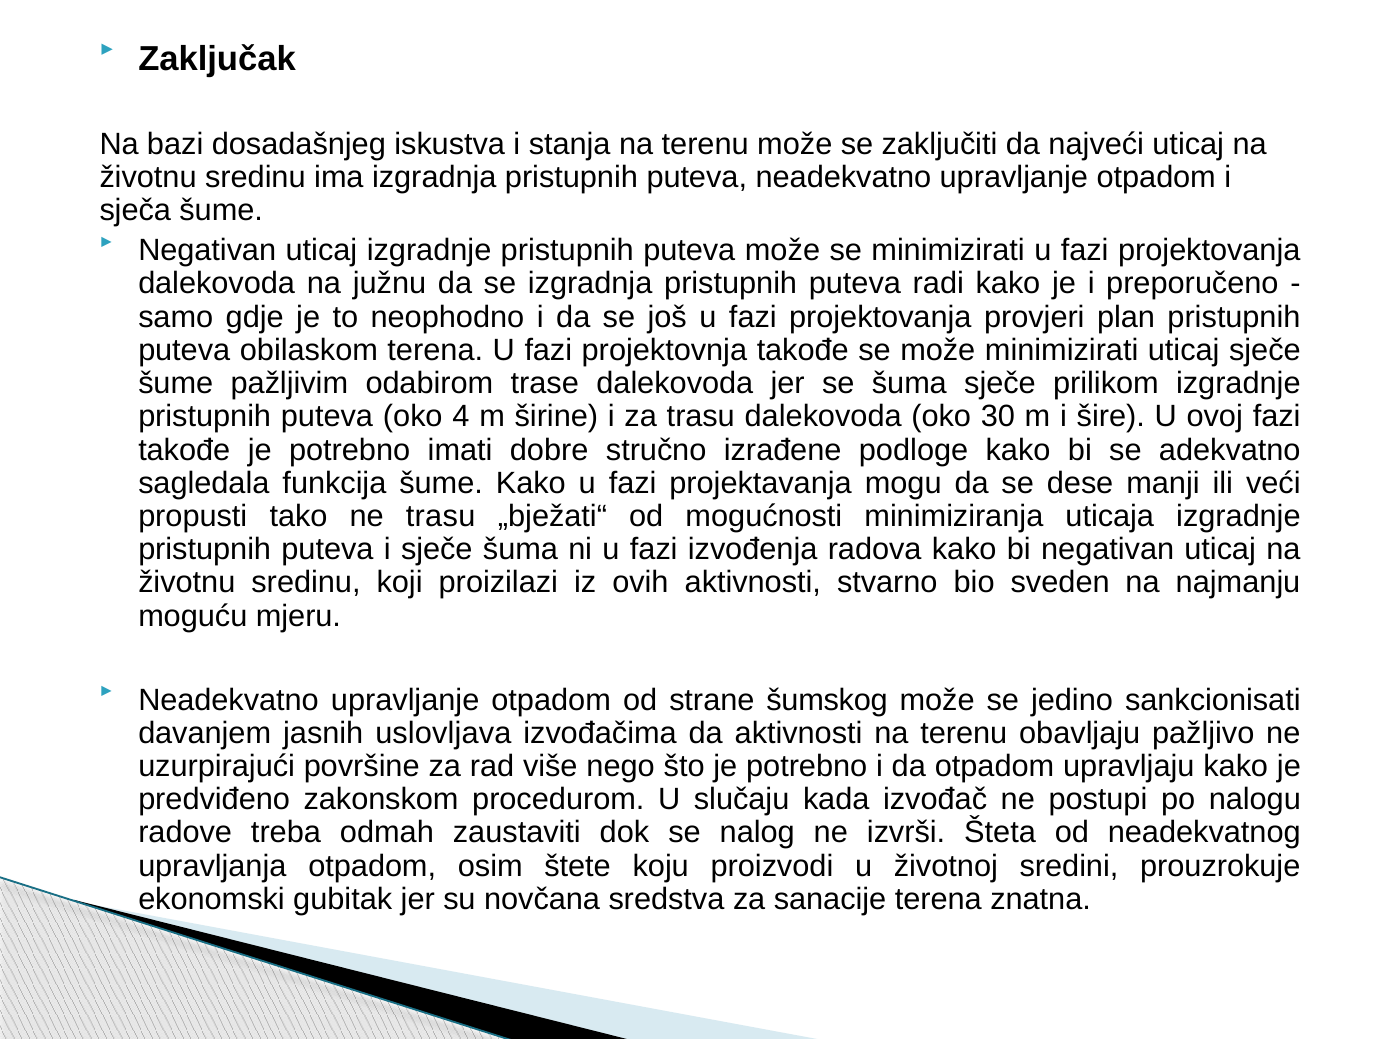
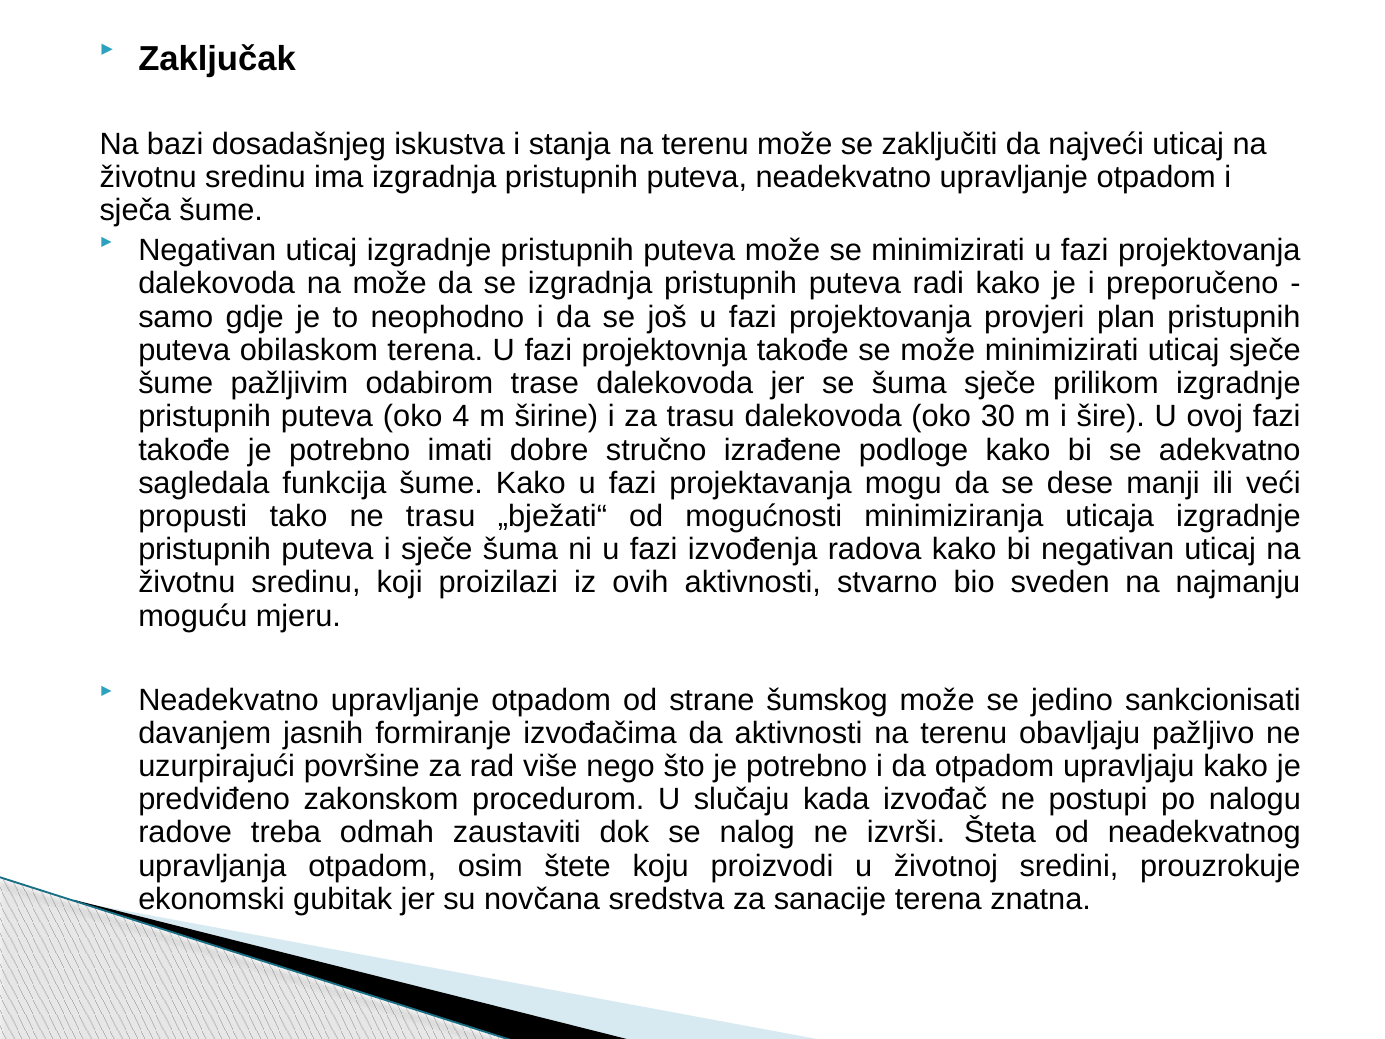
na južnu: južnu -> može (390, 284)
uslovljava: uslovljava -> formiranje (443, 733)
